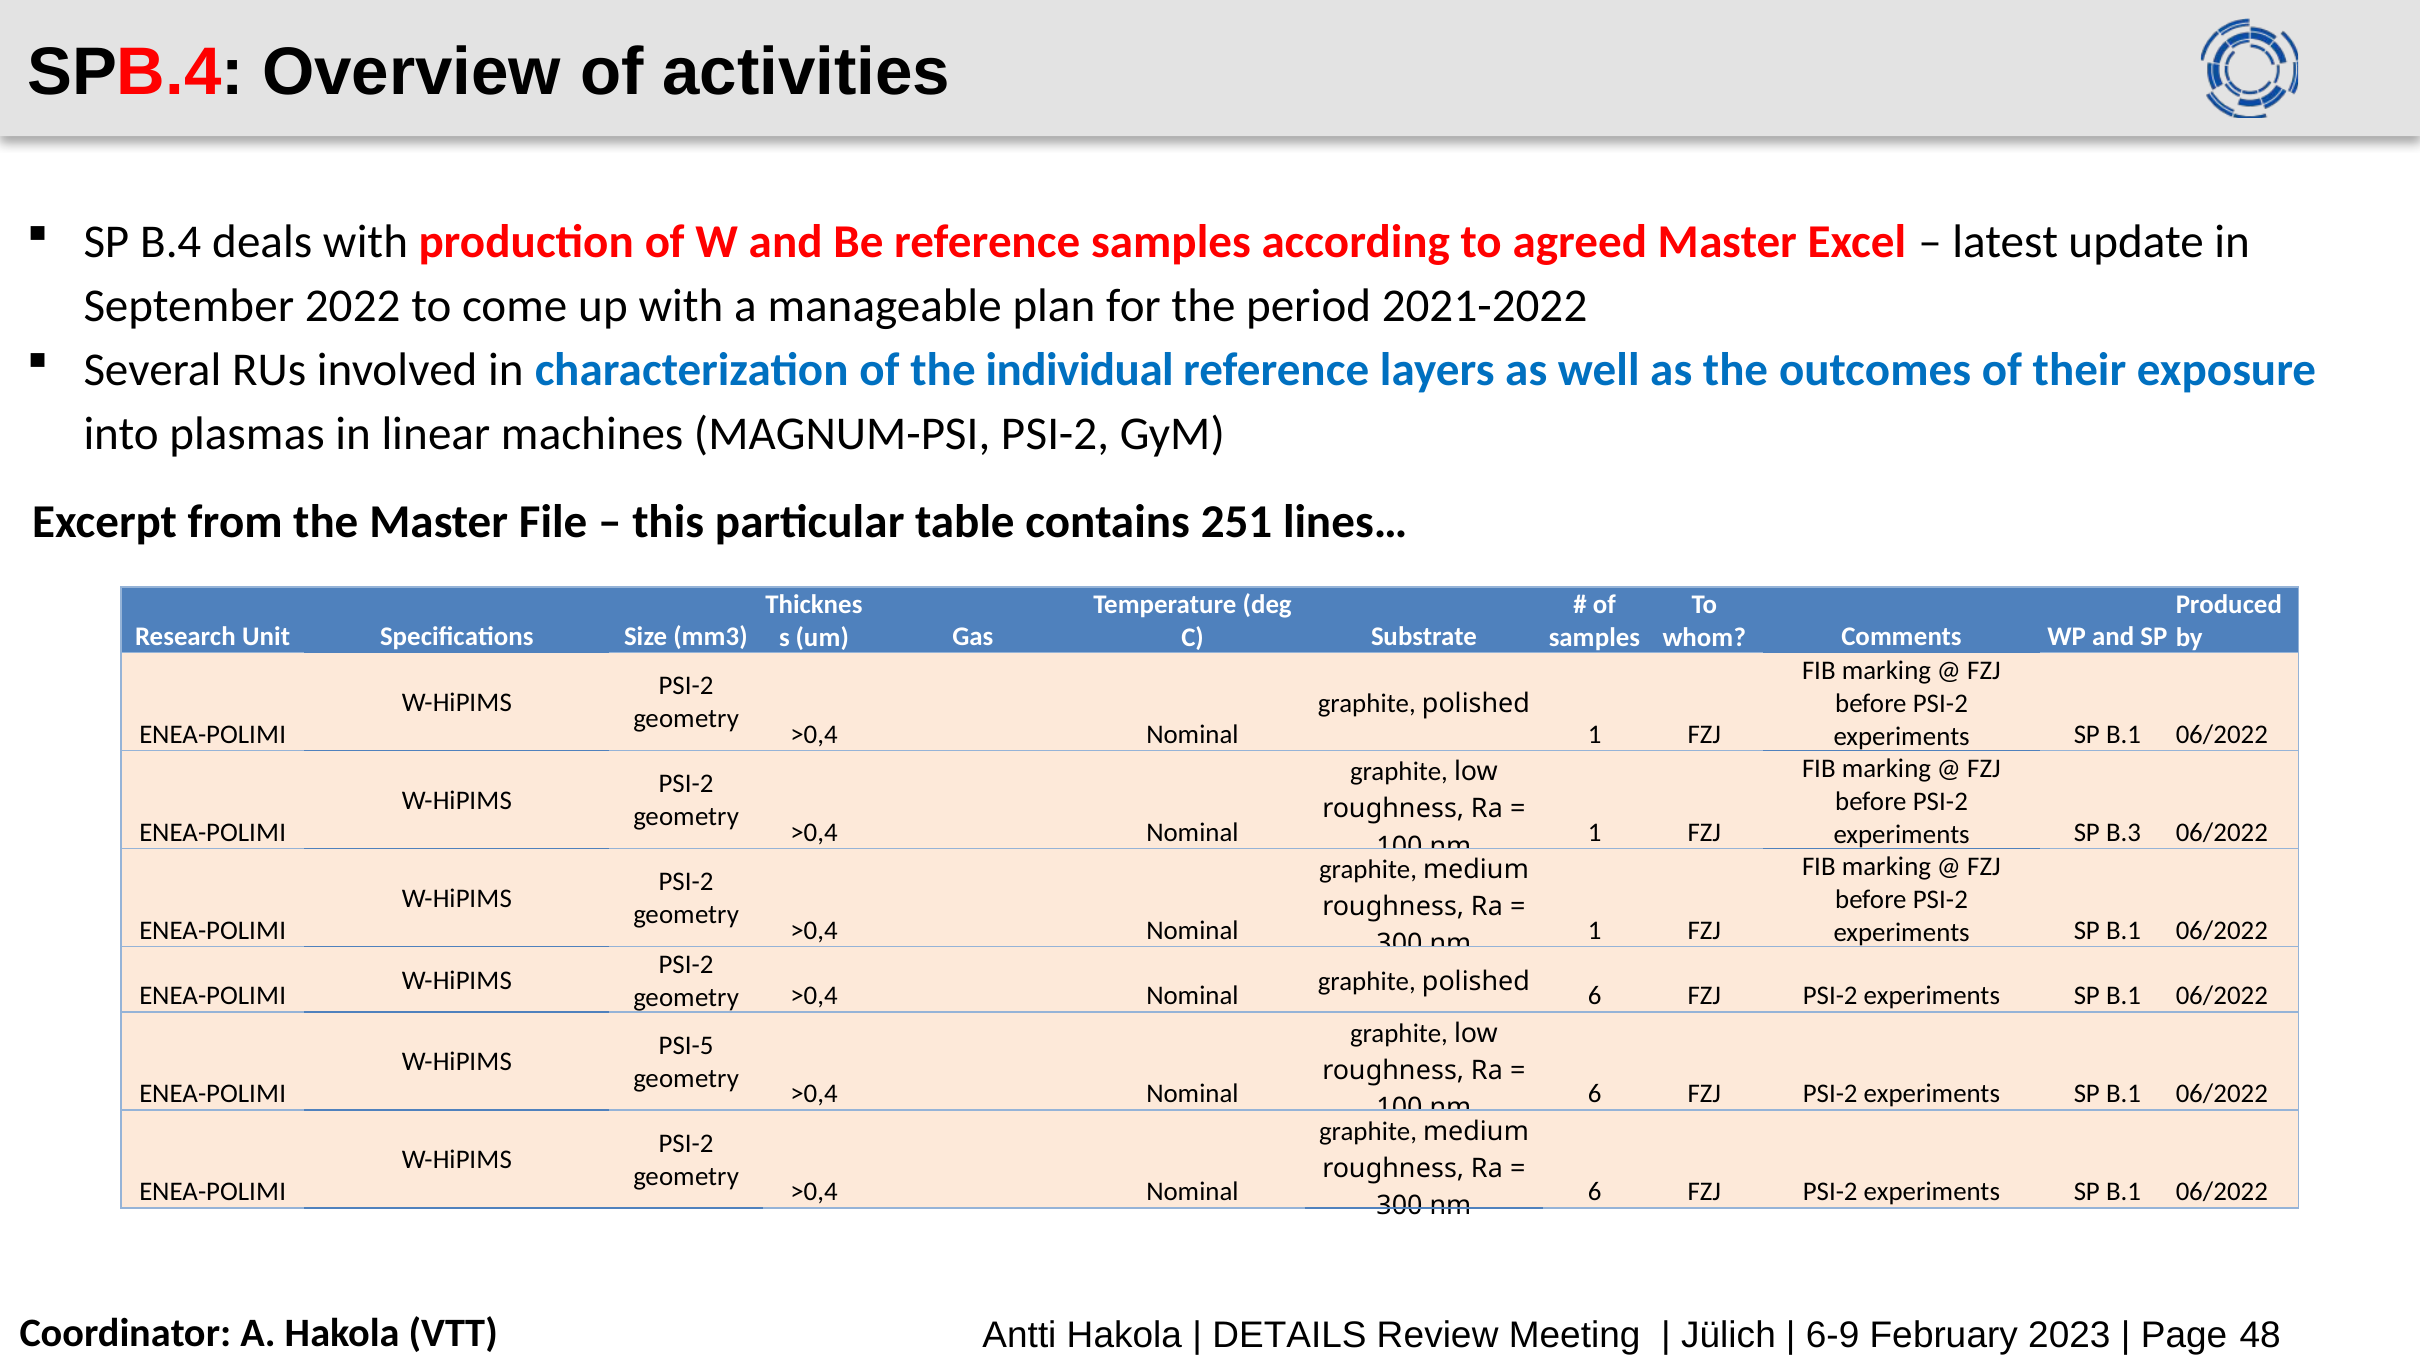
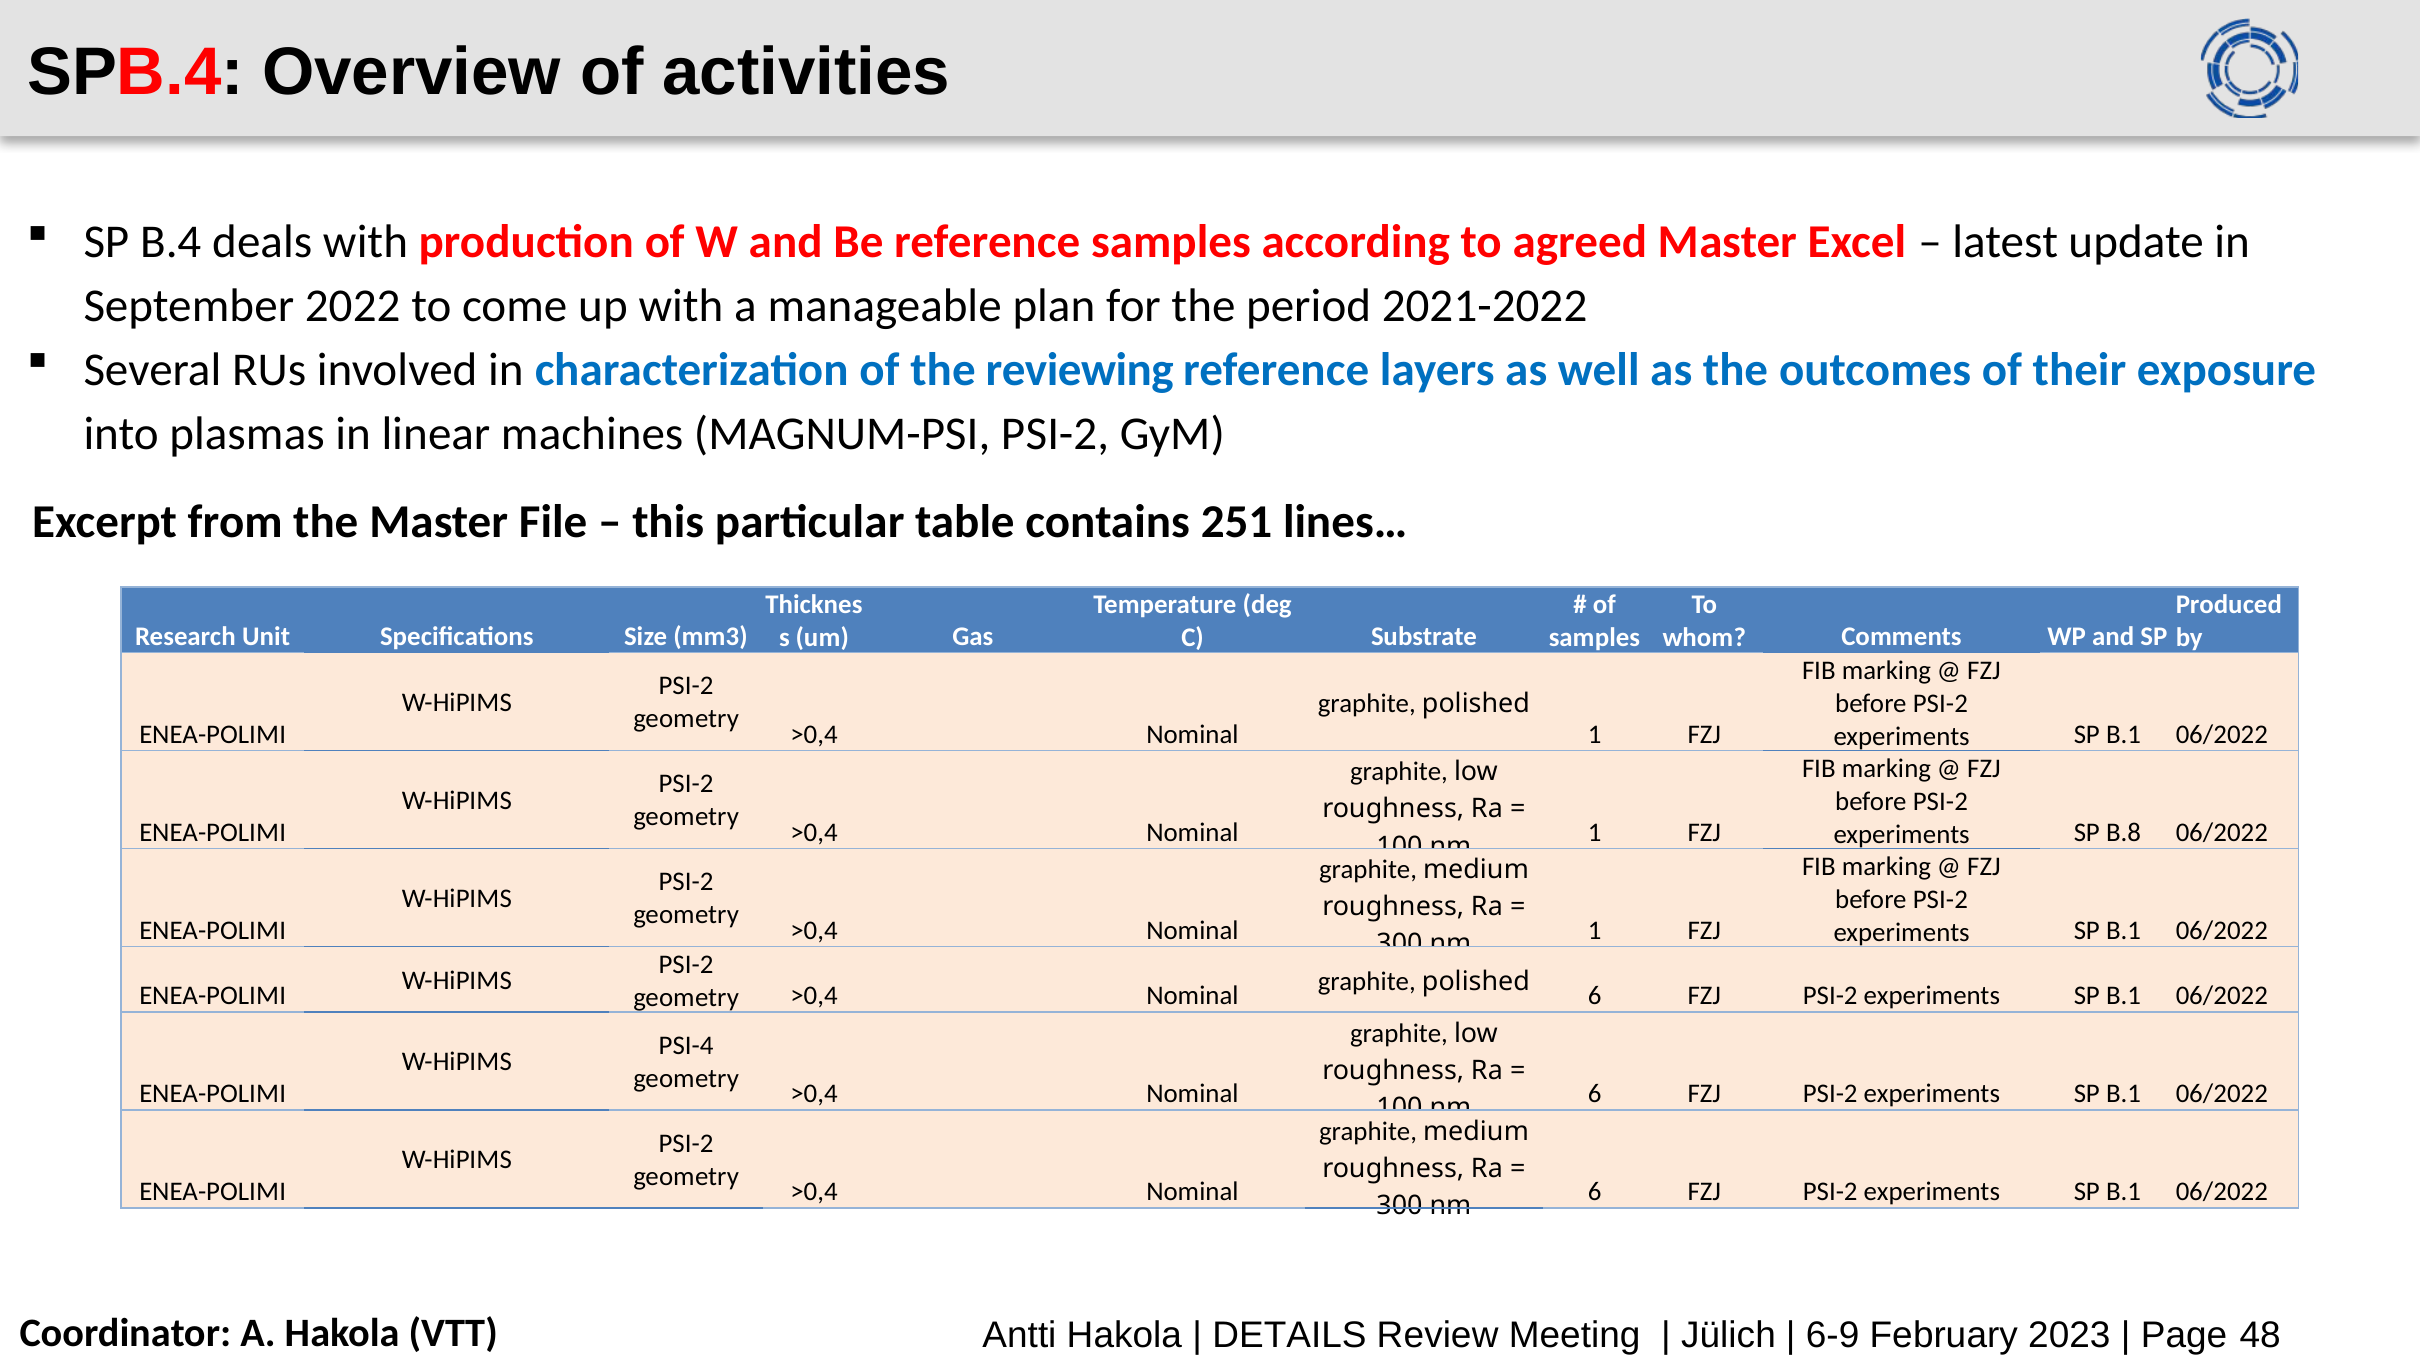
individual: individual -> reviewing (1080, 370)
B.3: B.3 -> B.8 (2124, 833)
PSI-5: PSI-5 -> PSI-4 (686, 1046)
